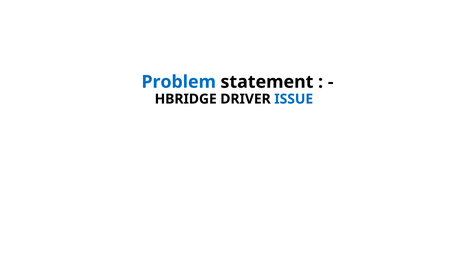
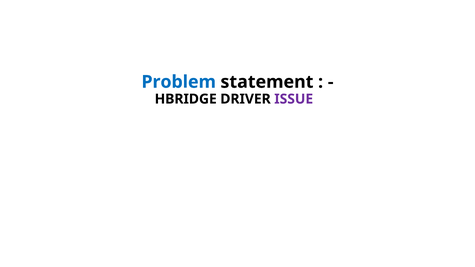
ISSUE colour: blue -> purple (294, 99)
